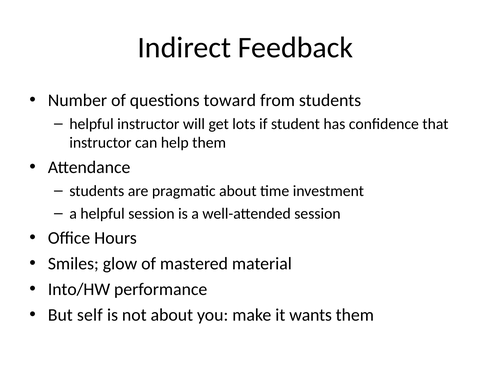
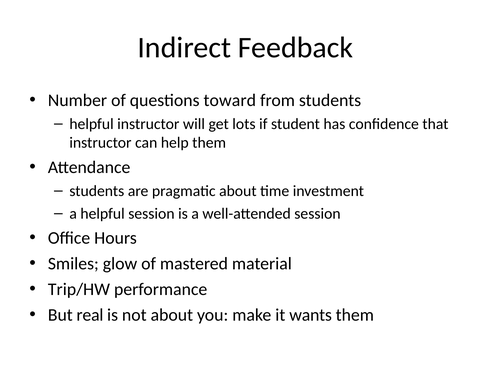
Into/HW: Into/HW -> Trip/HW (79, 290)
self: self -> real (90, 315)
